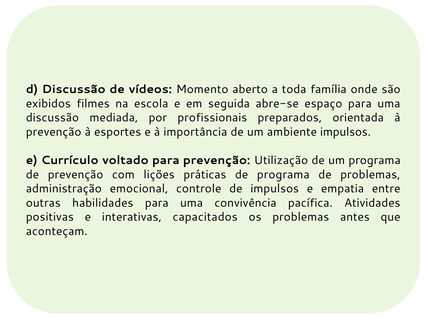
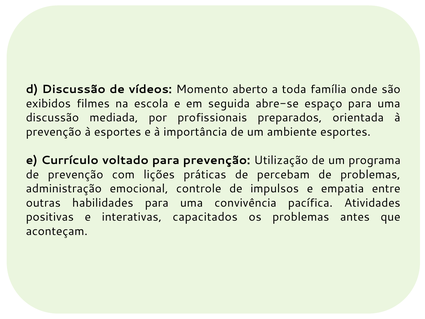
ambiente impulsos: impulsos -> esportes (345, 132)
de programa: programa -> percebam (283, 174)
